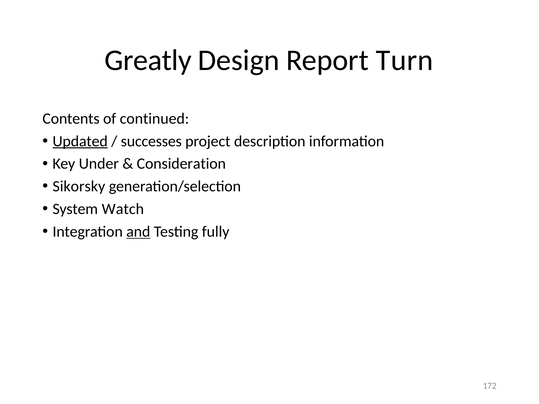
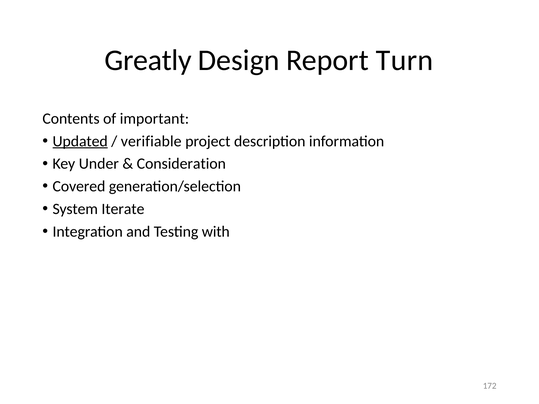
continued: continued -> important (154, 119)
successes: successes -> verifiable (151, 141)
Sikorsky: Sikorsky -> Covered (79, 186)
Watch: Watch -> Iterate (123, 209)
and underline: present -> none (138, 232)
fully: fully -> with (216, 232)
